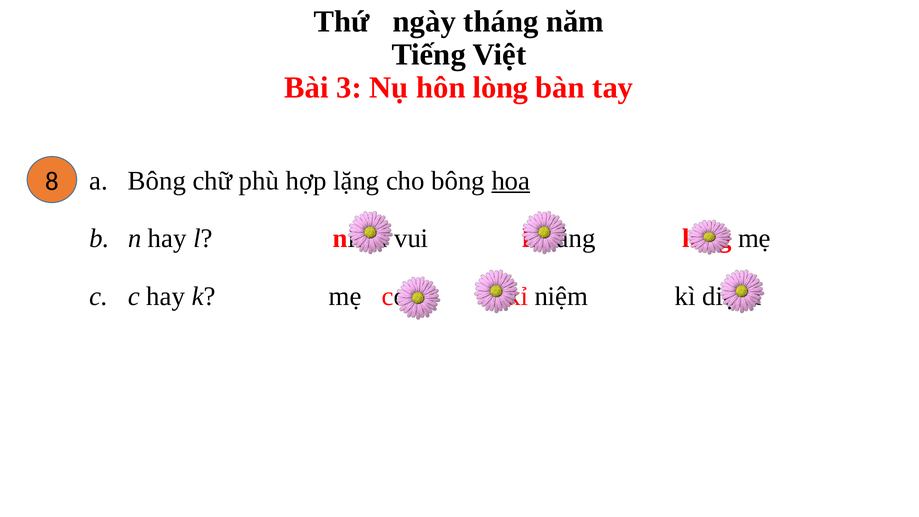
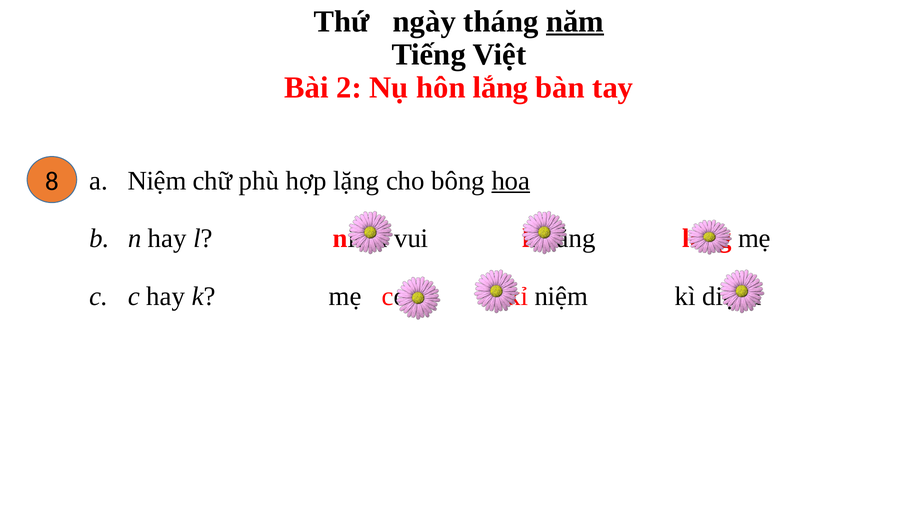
năm underline: none -> present (575, 21)
3: 3 -> 2 (349, 88)
hôn lòng: lòng -> lắng (501, 88)
Bông: Bông -> Niệm (157, 181)
